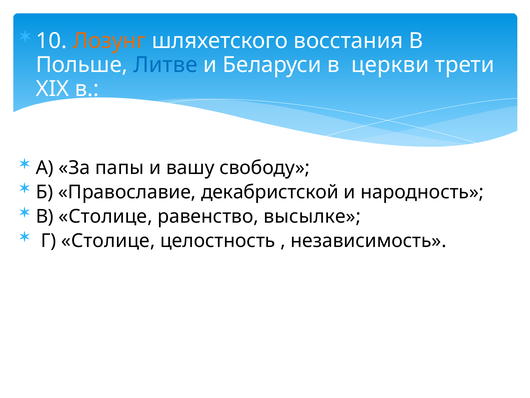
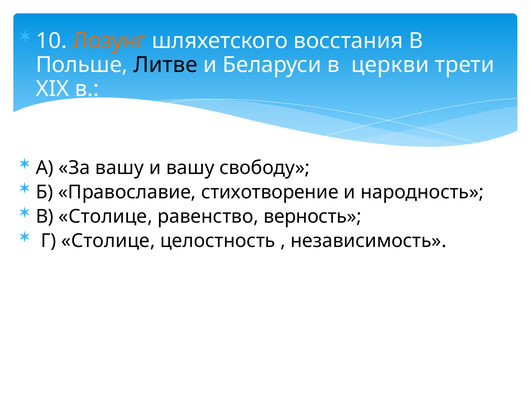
Литве colour: blue -> black (166, 65)
За папы: папы -> вашу (120, 168)
декабристской: декабристской -> стихотворение (270, 192)
высылке: высылке -> верность (312, 216)
